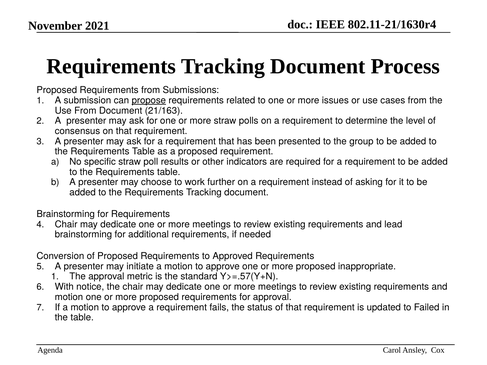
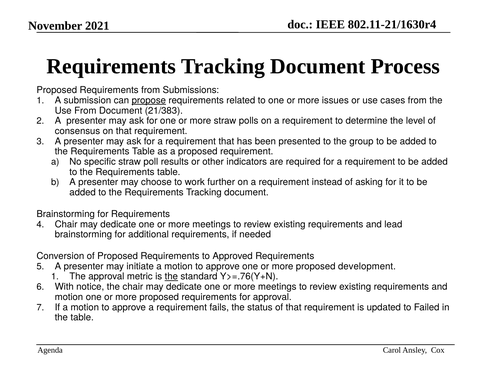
21/163: 21/163 -> 21/383 (164, 111)
inappropriate: inappropriate -> development (367, 266)
the underline: none -> present (171, 277)
Y>=.57(Y+N: Y>=.57(Y+N -> Y>=.76(Y+N (249, 277)
